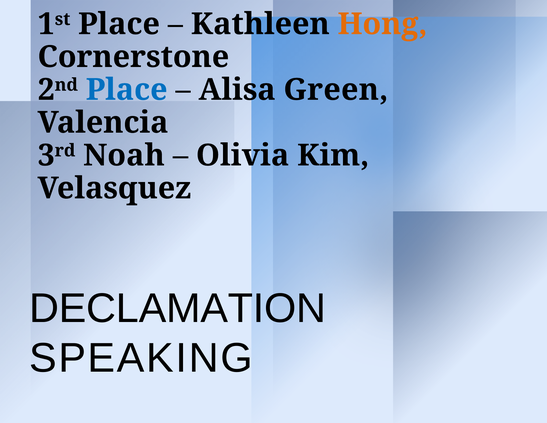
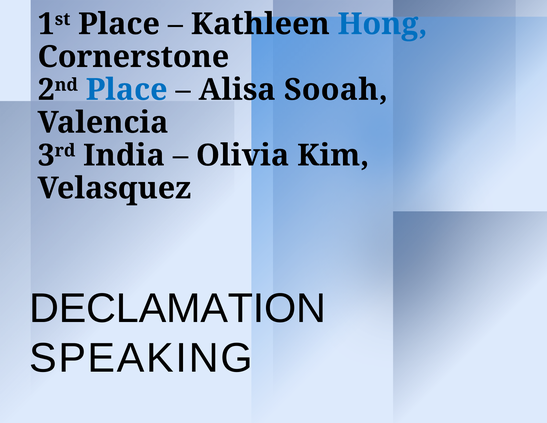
Hong colour: orange -> blue (383, 24)
Green: Green -> Sooah (336, 90)
Noah: Noah -> India (124, 155)
